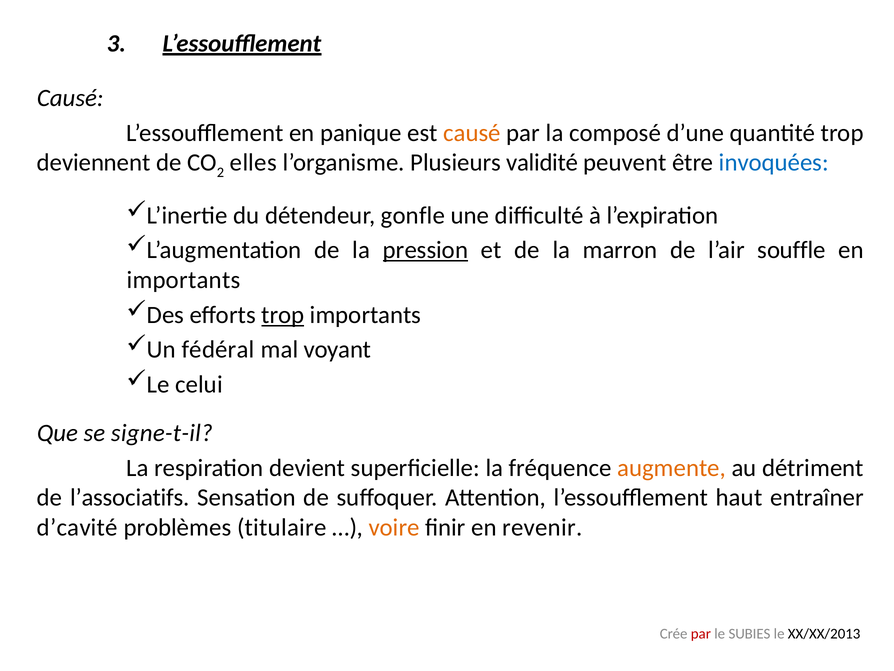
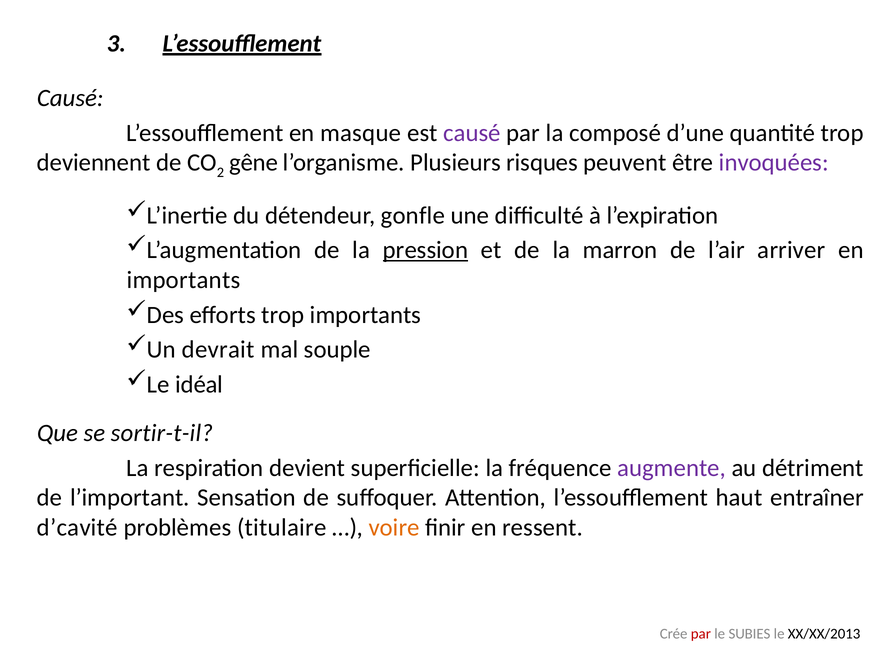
panique: panique -> masque (361, 133)
causé colour: orange -> purple (472, 133)
elles: elles -> gêne (254, 163)
validité: validité -> risques (542, 163)
invoquées colour: blue -> purple (774, 163)
souffle: souffle -> arriver (791, 250)
trop underline: present -> none (283, 315)
fédéral: fédéral -> devrait (218, 349)
voyant: voyant -> souple (337, 349)
celui: celui -> idéal (199, 384)
signe-t-il: signe-t-il -> sortir-t-il (162, 433)
augmente colour: orange -> purple (672, 468)
l’associatifs: l’associatifs -> l’important (130, 497)
revenir: revenir -> ressent (543, 527)
